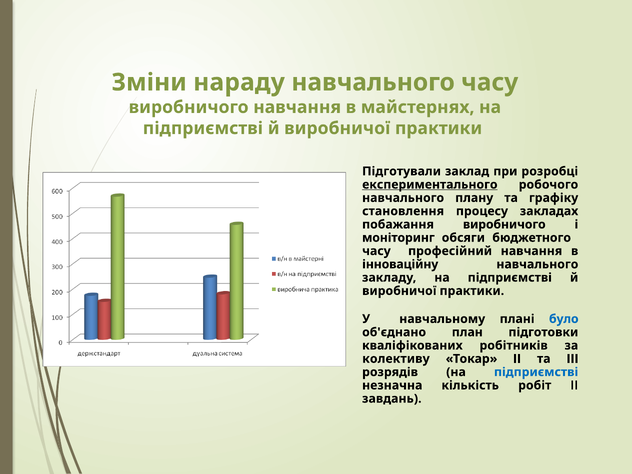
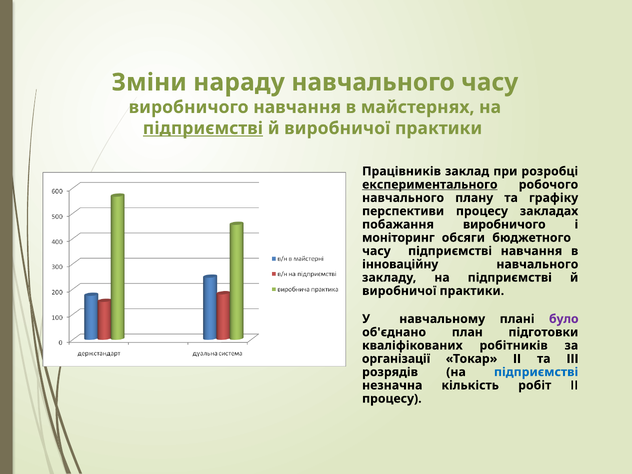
підприємстві underline: none -> present (203, 128)
Підготували: Підготували -> Працівників (402, 171)
становлення: становлення -> перспективи (403, 211)
часу професійний: професійний -> підприємстві (450, 251)
було colour: blue -> purple (564, 319)
колективу: колективу -> організації (396, 359)
завдань: завдань -> процесу (392, 399)
